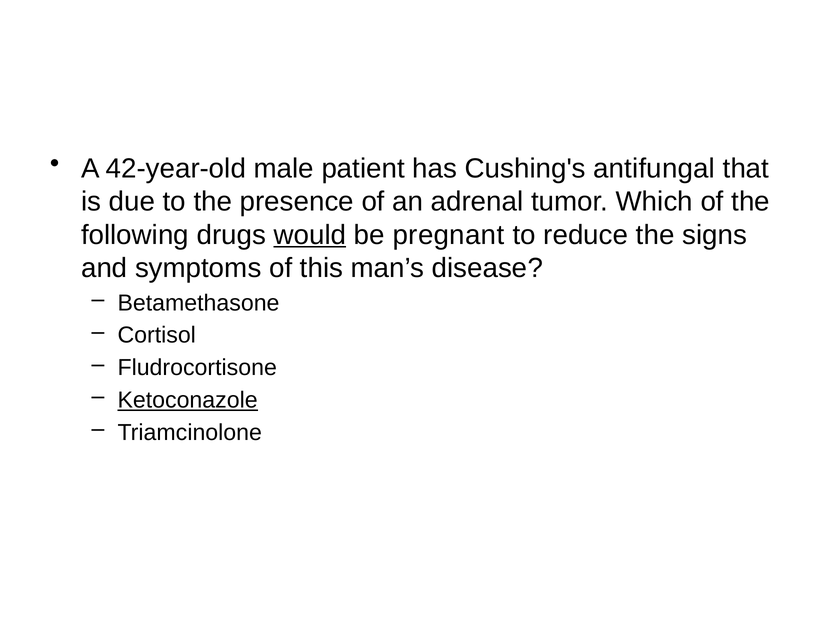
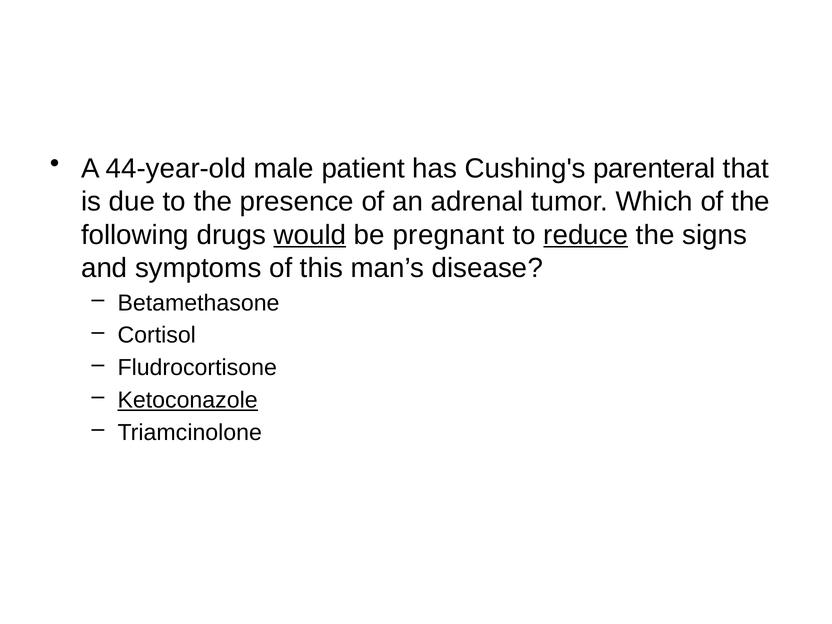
42-year-old: 42-year-old -> 44-year-old (176, 168)
antifungal: antifungal -> parenteral (654, 168)
reduce underline: none -> present (586, 235)
